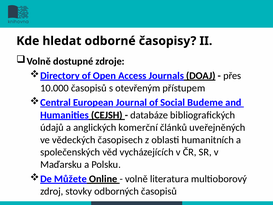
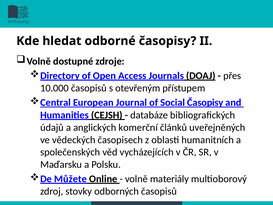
Social Budeme: Budeme -> Časopisy (205, 102)
literatura: literatura -> materiály (169, 179)
